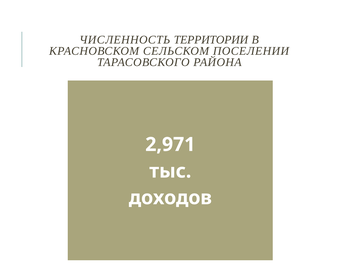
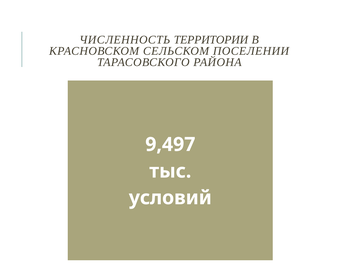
2,971: 2,971 -> 9,497 (170, 144)
доходов: доходов -> условий (170, 197)
